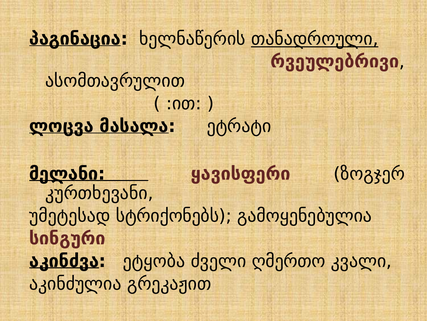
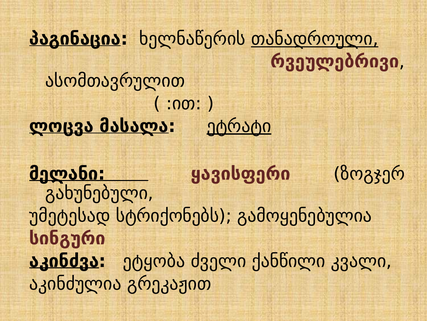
ეტრატი underline: none -> present (239, 126)
კურთხევანი: კურთხევანი -> გახუნებული (99, 193)
ღმერთო: ღმერთო -> ქანწილი (289, 261)
